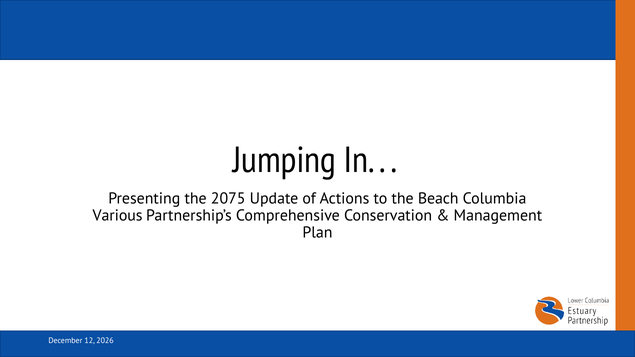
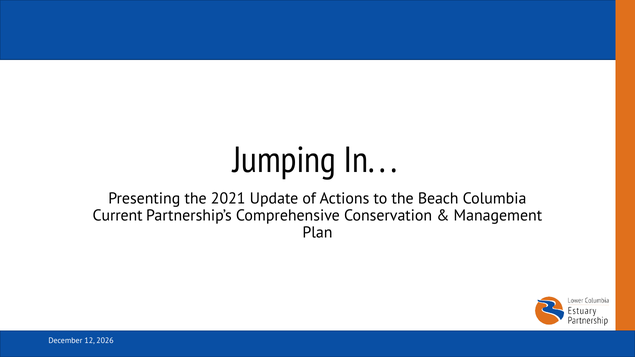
2075: 2075 -> 2021 (228, 198)
Various: Various -> Current (118, 216)
